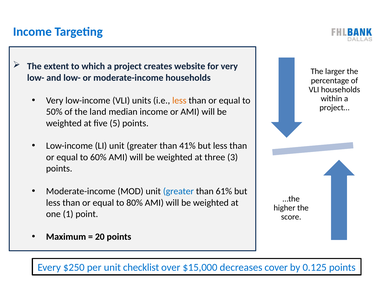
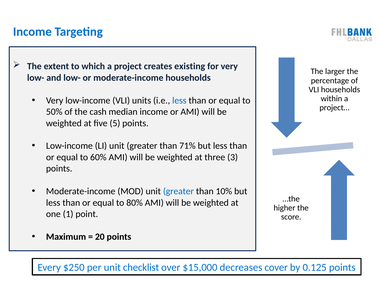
website: website -> existing (190, 66)
less colour: orange -> blue (179, 101)
land: land -> cash (98, 112)
41%: 41% -> 71% (187, 146)
61%: 61% -> 10% (224, 191)
